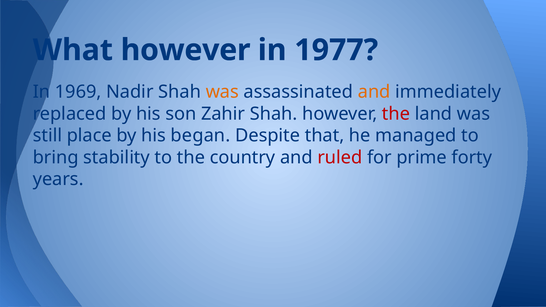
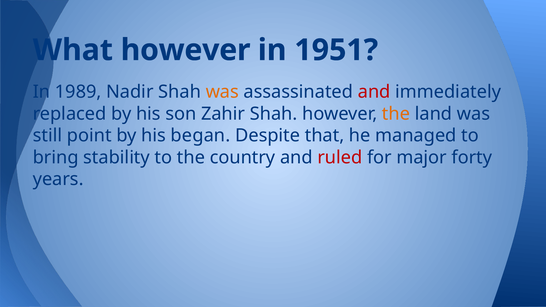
1977: 1977 -> 1951 (336, 50)
1969: 1969 -> 1989 (78, 92)
and colour: orange -> red (374, 92)
the colour: red -> orange (396, 114)
place: place -> point (89, 136)
prime: prime -> major (422, 157)
